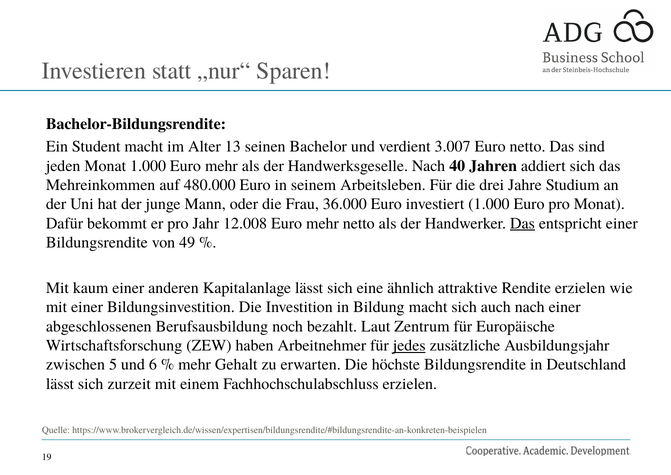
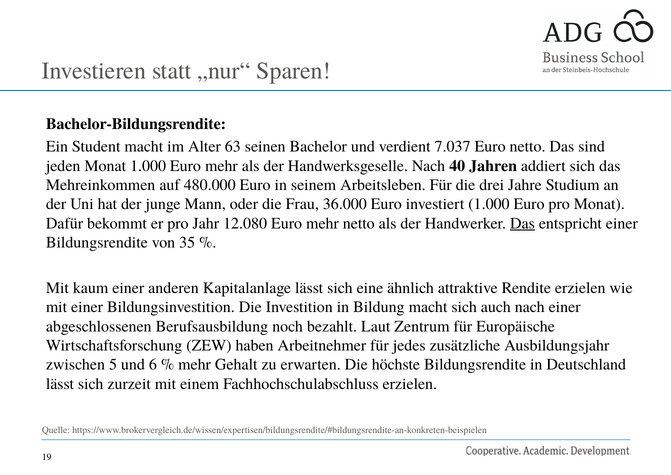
13: 13 -> 63 (233, 147)
3.007: 3.007 -> 7.037 (453, 147)
12.008: 12.008 -> 12.080 (245, 223)
49: 49 -> 35 (187, 242)
jedes underline: present -> none (409, 345)
